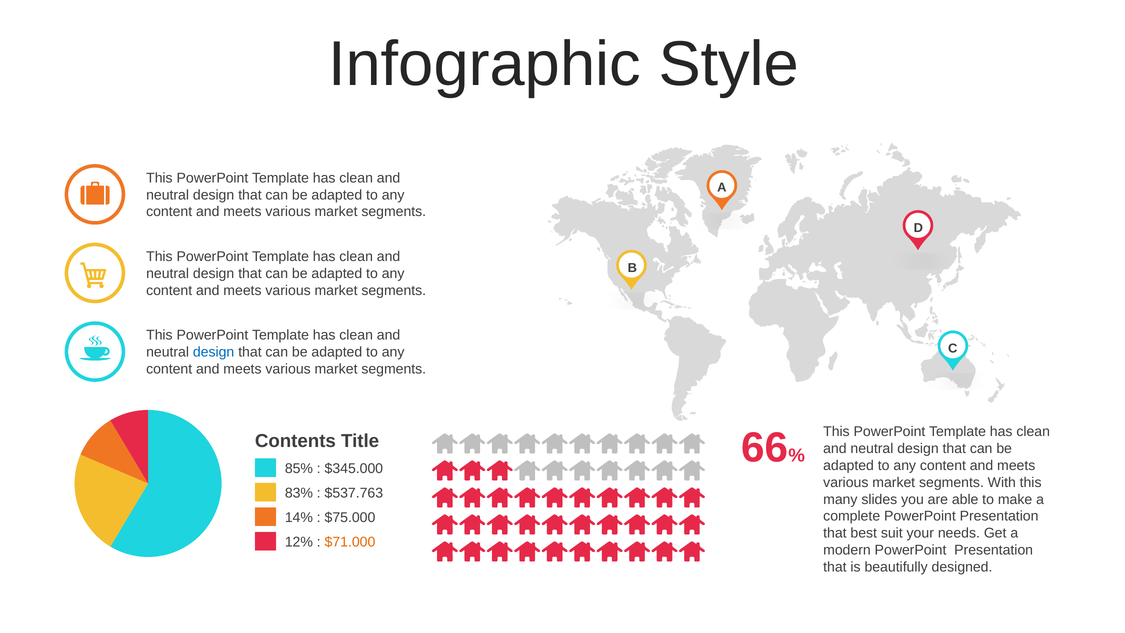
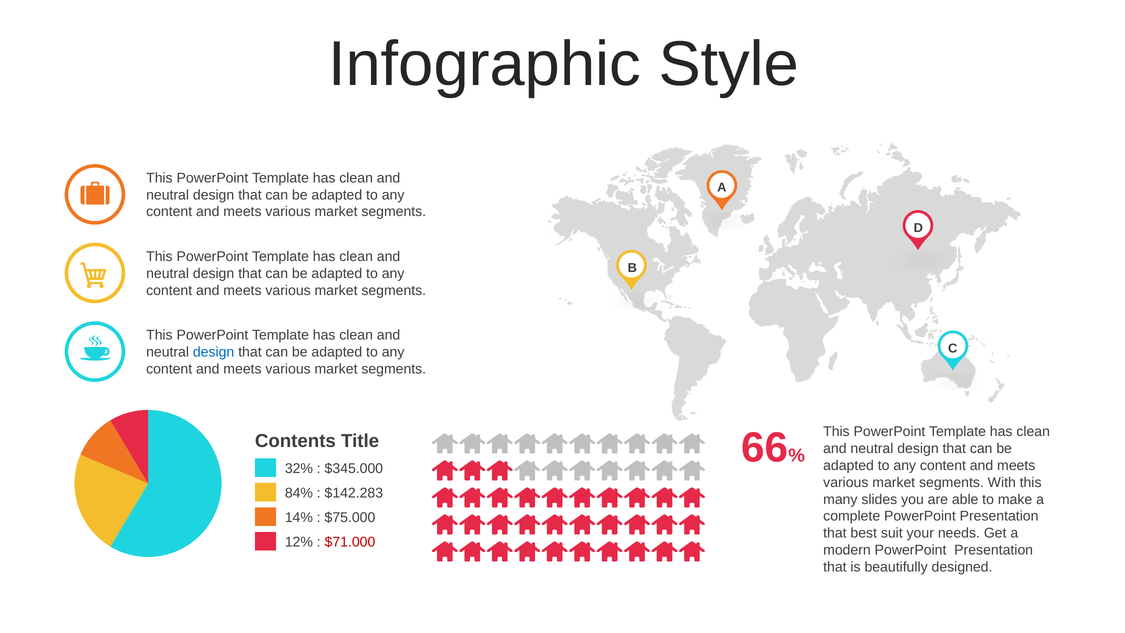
85%: 85% -> 32% (299, 468)
83%: 83% -> 84% (299, 493)
$537.763: $537.763 -> $142.283 (354, 493)
$71.000 colour: orange -> red (350, 542)
